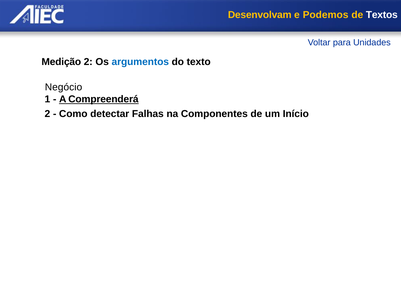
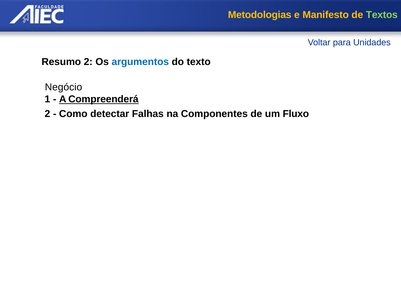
Desenvolvam: Desenvolvam -> Metodologias (260, 15)
Podemos: Podemos -> Manifesto (326, 15)
Textos colour: white -> light green (382, 15)
Medição: Medição -> Resumo (61, 62)
Início: Início -> Fluxo (296, 114)
